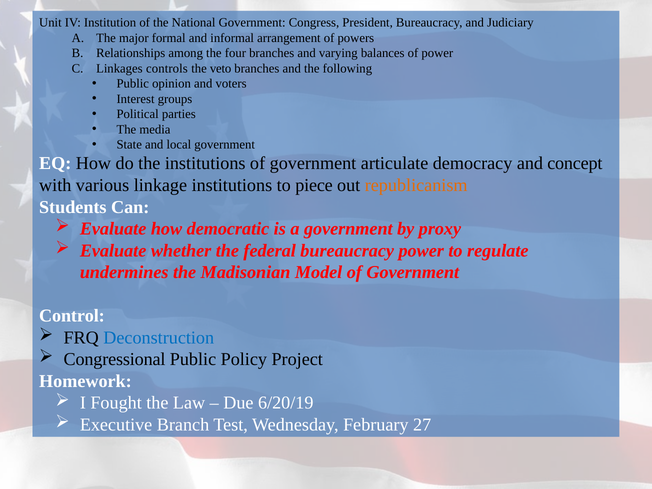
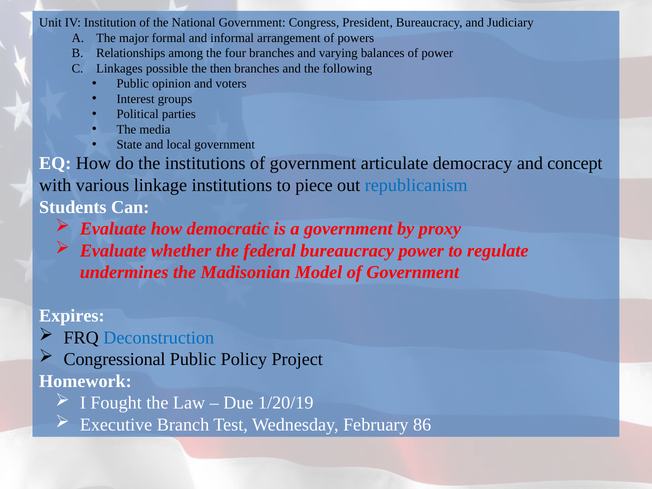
controls: controls -> possible (167, 68)
veto: veto -> then (221, 68)
republicanism colour: orange -> blue (416, 185)
Control: Control -> Expires (72, 316)
6/20/19: 6/20/19 -> 1/20/19 (286, 403)
27: 27 -> 86 (422, 425)
